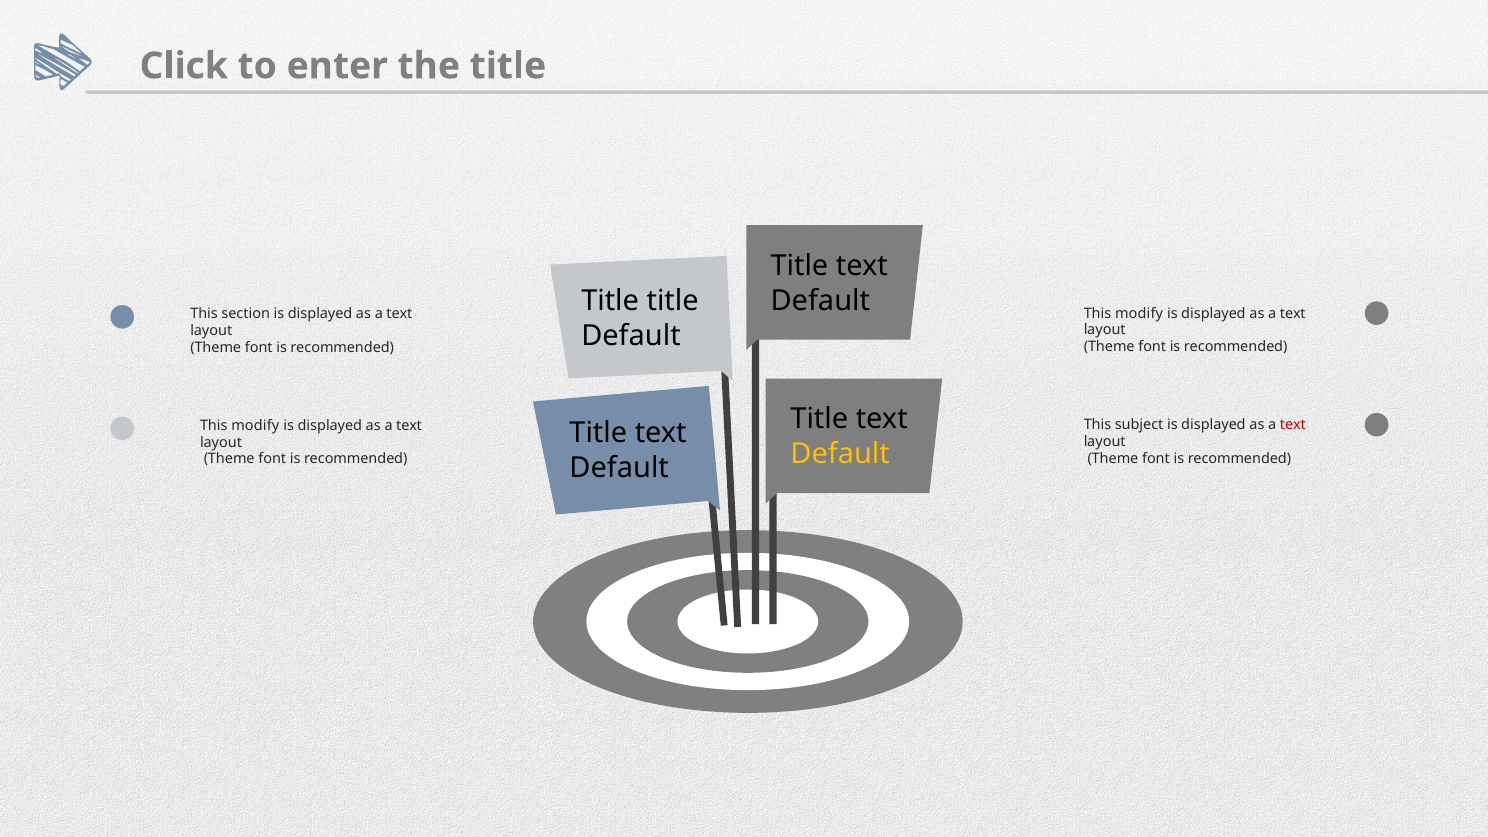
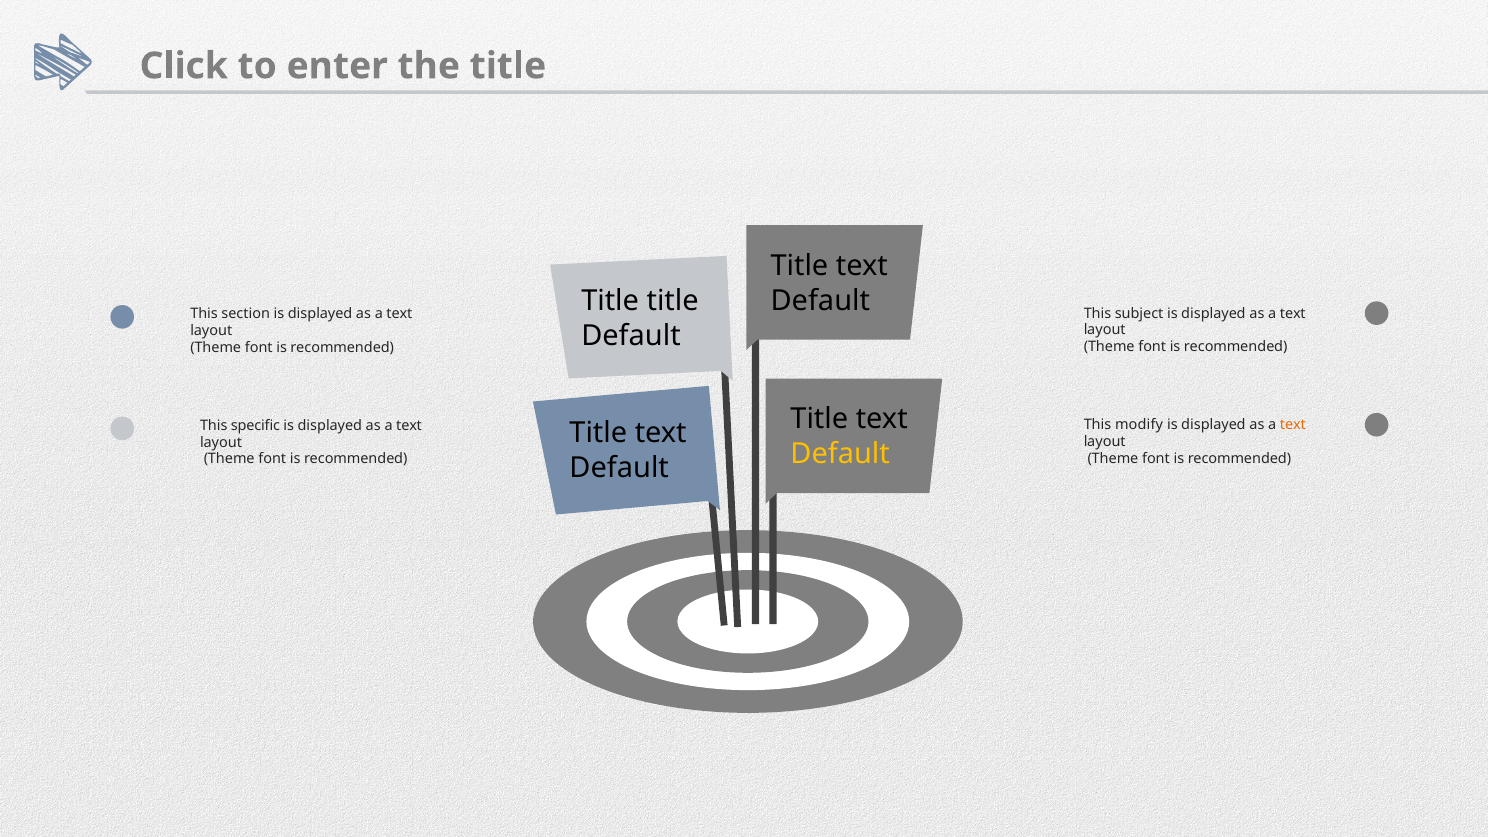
modify: modify -> subject (1139, 314)
subject: subject -> modify (1139, 425)
text colour: red -> orange (1293, 425)
modify: modify -> specific (255, 426)
